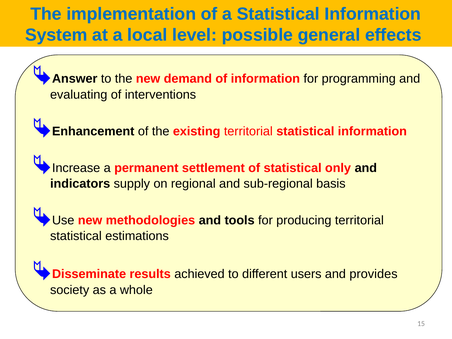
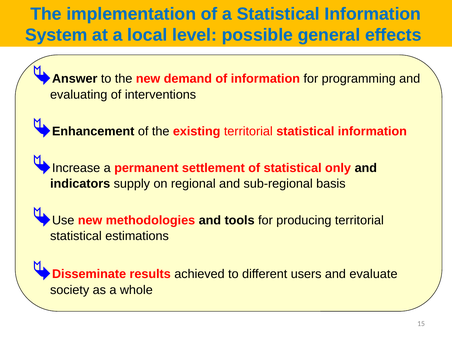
provides: provides -> evaluate (373, 274)
